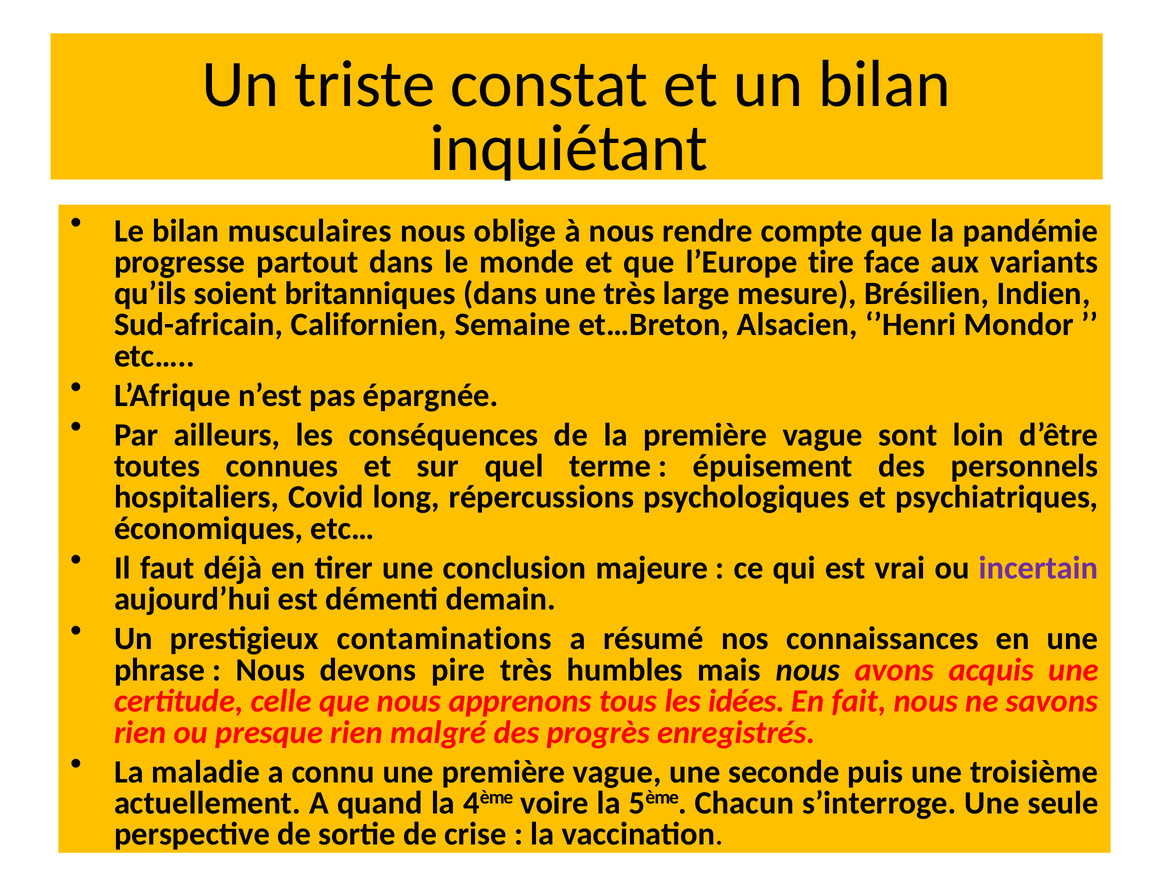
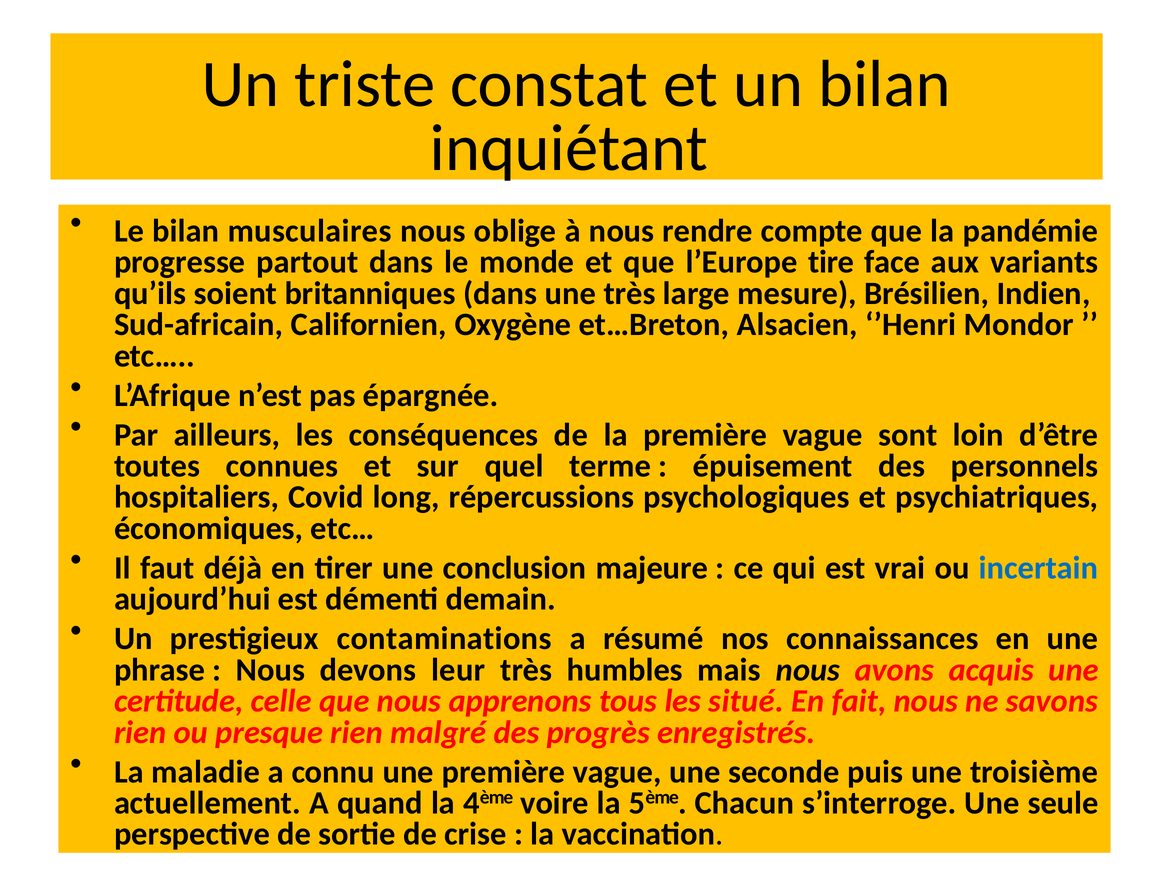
Semaine: Semaine -> Oxygène (513, 325)
incertain colour: purple -> blue (1039, 568)
pire: pire -> leur (458, 670)
idées: idées -> situé (746, 701)
